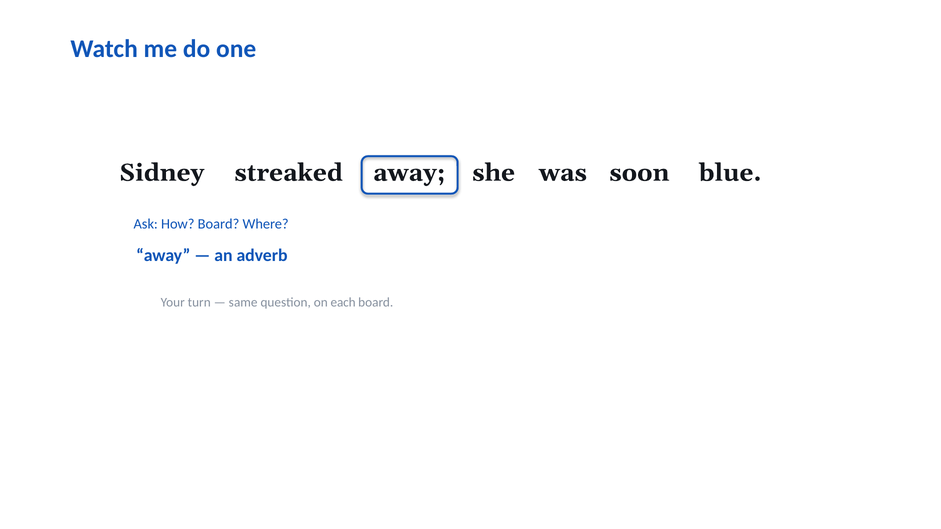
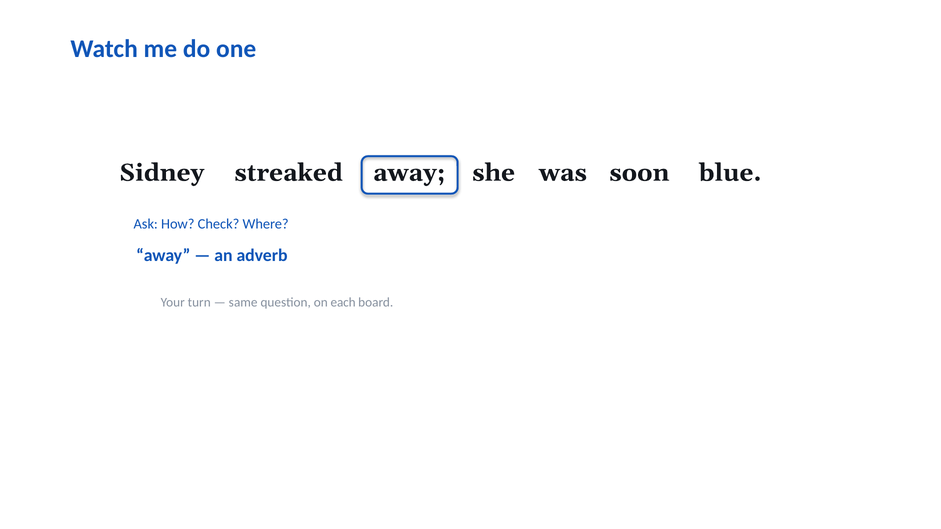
How Board: Board -> Check (219, 224)
